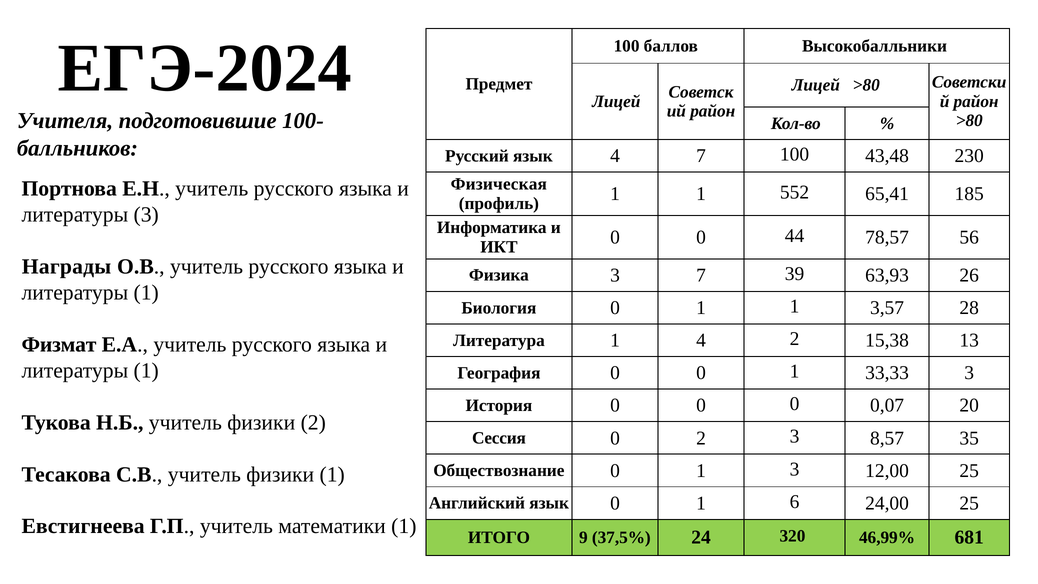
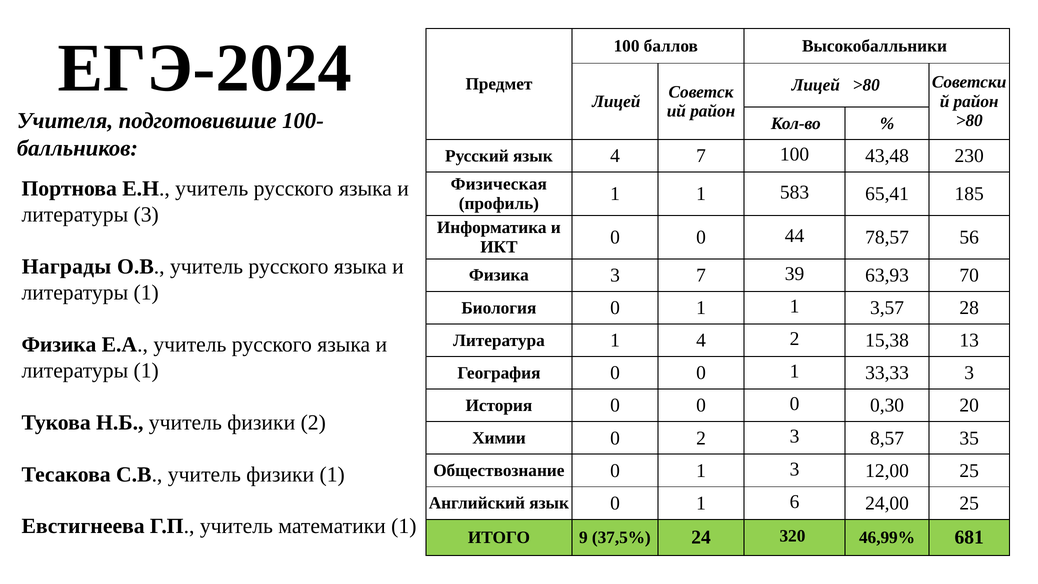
552: 552 -> 583 (795, 192)
26: 26 -> 70 (969, 275)
Физмат: Физмат -> Физика (59, 344)
0,07: 0,07 -> 0,30 (887, 405)
Сессия: Сессия -> Химии (499, 438)
